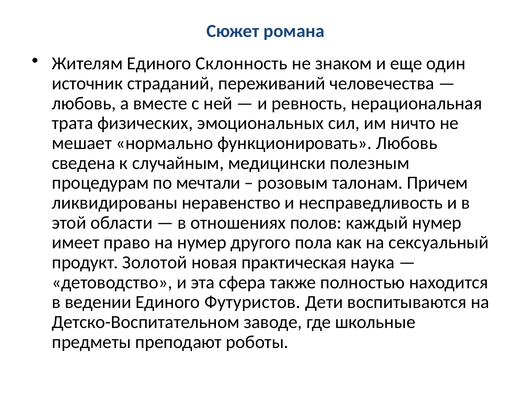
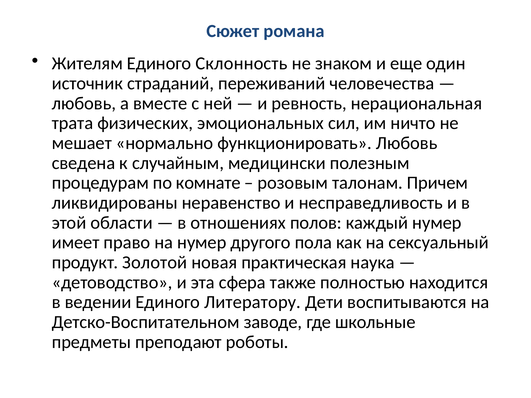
мечтали: мечтали -> комнате (208, 183)
Футуристов: Футуристов -> Литератору (253, 302)
